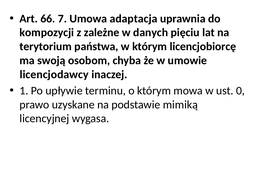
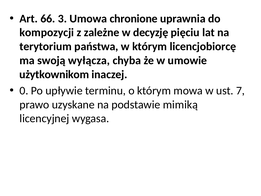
7: 7 -> 3 (62, 19)
adaptacja: adaptacja -> chronione (134, 19)
danych: danych -> decyzję (151, 33)
osobom: osobom -> wyłącza (89, 60)
licencjodawcy: licencjodawcy -> użytkownikom (54, 74)
1: 1 -> 0 (24, 91)
0: 0 -> 7 (240, 91)
